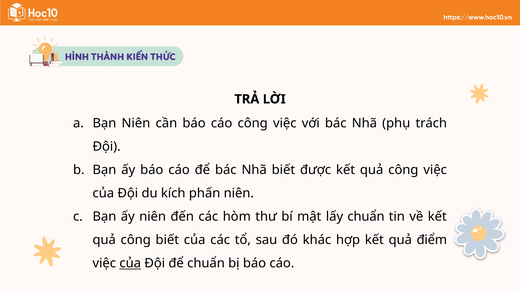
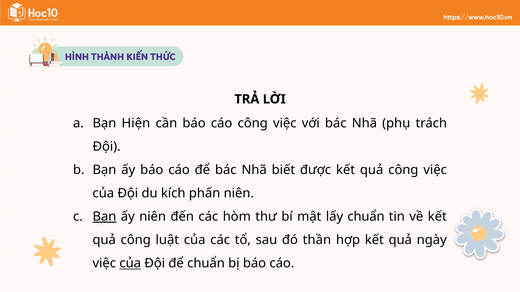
Bạn Niên: Niên -> Hiện (136, 123)
Bạn underline: none -> present (104, 217)
công biết: biết -> luật (167, 240)
khác: khác -> thần (317, 240)
điểm: điểm -> ngày (432, 240)
